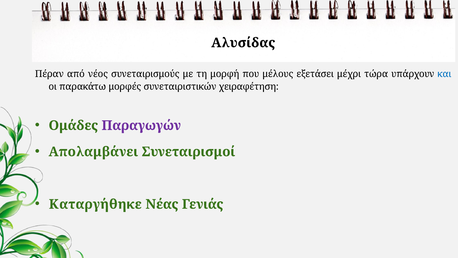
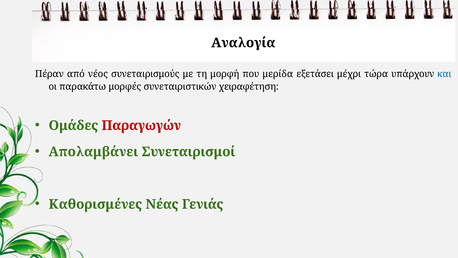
Αλυσίδας: Αλυσίδας -> Αναλογία (243, 43)
μέλους: μέλους -> μερίδα (278, 74)
Παραγωγών colour: purple -> red (141, 125)
Καταργήθηκε: Καταργήθηκε -> Καθορισμένες (95, 204)
